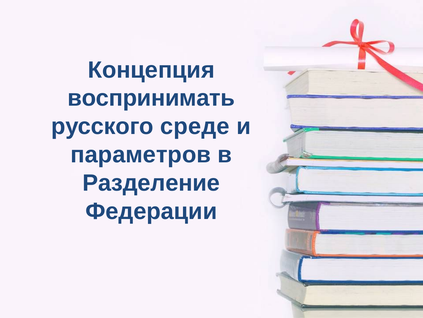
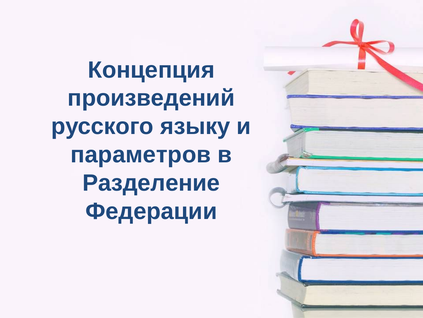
воспринимать: воспринимать -> произведений (151, 98)
среде: среде -> языку (195, 126)
